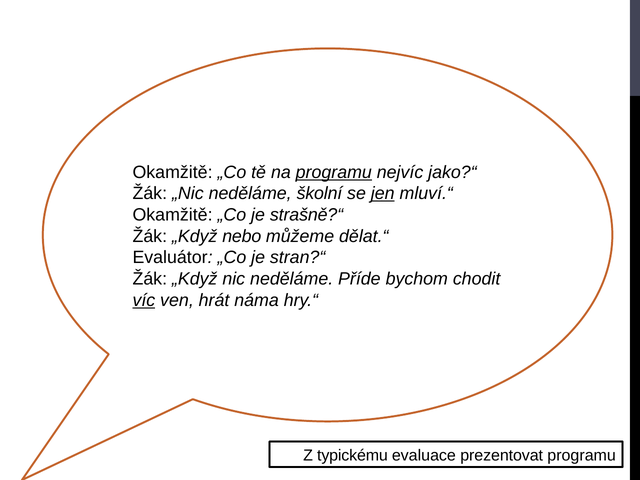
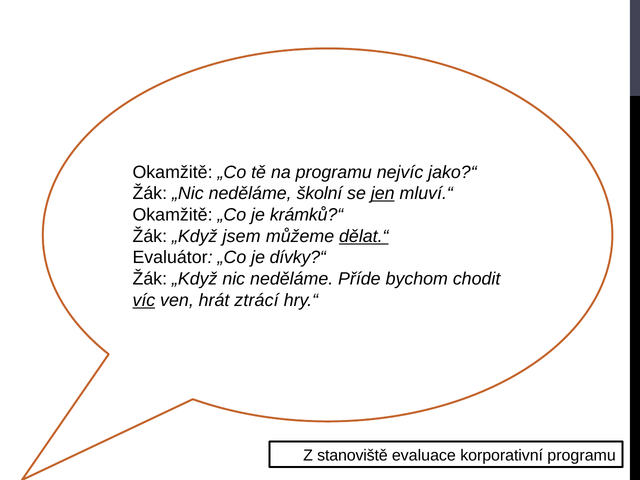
programu underline: present -> none (334, 172)
strašně?“: strašně?“ -> krámků?“ (307, 215)
nebo: nebo -> jsem (242, 236)
dělat.“ underline: none -> present (364, 236)
stran?“: stran?“ -> dívky?“ (298, 258)
náma: náma -> ztrácí (257, 300)
typickému: typickému -> stanoviště (352, 455)
prezentovat: prezentovat -> korporativní (502, 455)
